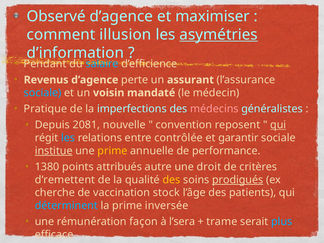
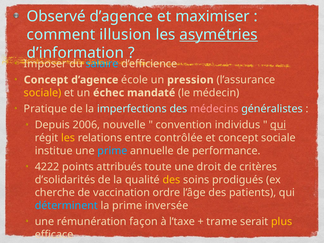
Pendant: Pendant -> Imposer (45, 64)
Revenus: Revenus -> Concept (46, 80)
perte: perte -> école (135, 80)
assurant: assurant -> pression (190, 80)
sociale colour: light blue -> yellow (43, 93)
voisin: voisin -> échec (109, 93)
2081: 2081 -> 2006 (86, 125)
reposent: reposent -> individus (237, 125)
les colour: light blue -> yellow (68, 138)
et garantir: garantir -> concept (238, 138)
institue underline: present -> none (54, 151)
prime colour: yellow -> light blue (112, 151)
1380: 1380 -> 4222 (47, 167)
autre: autre -> toute (158, 167)
d’remettent: d’remettent -> d’solidarités (65, 180)
prodigués underline: present -> none (238, 180)
stock: stock -> ordre (166, 193)
l’sera: l’sera -> l’taxe (182, 222)
plus colour: light blue -> yellow (282, 222)
